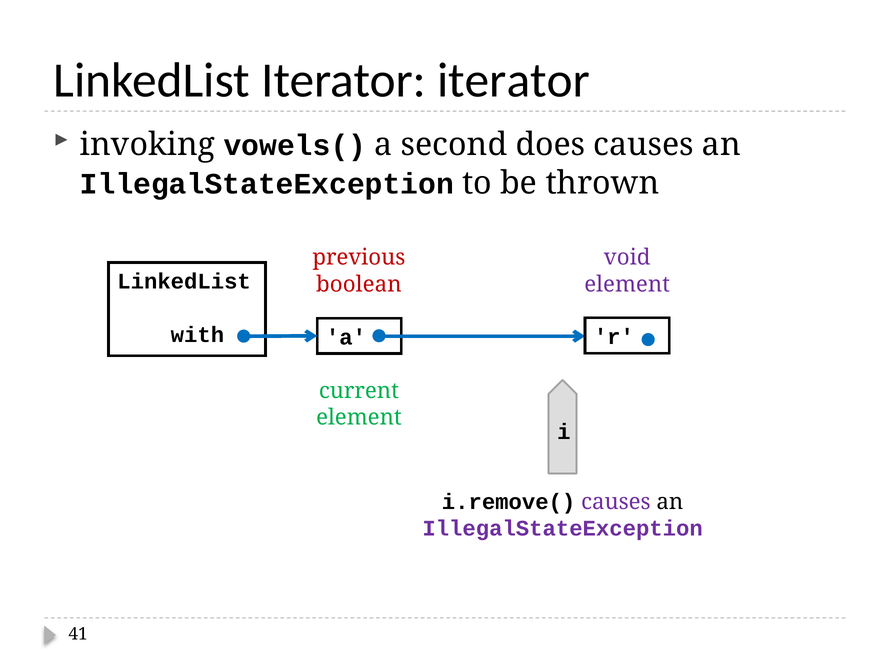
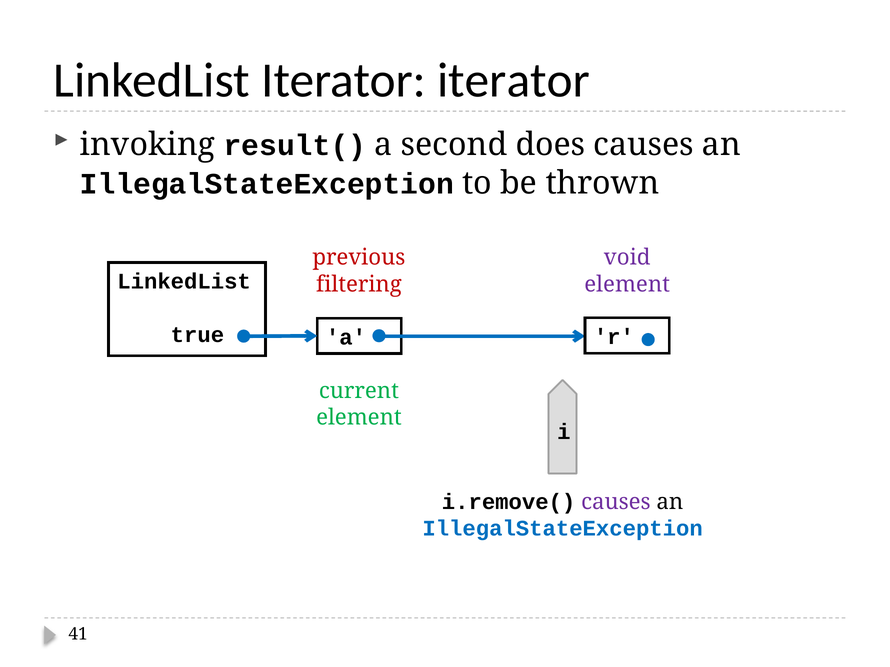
vowels(: vowels( -> result( (295, 145)
boolean: boolean -> filtering (359, 284)
with: with -> true (197, 335)
IllegalStateException colour: purple -> blue (563, 529)
